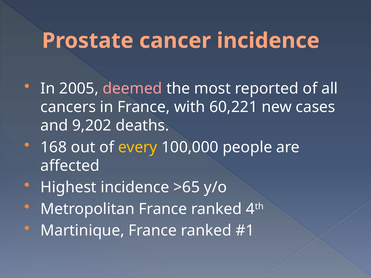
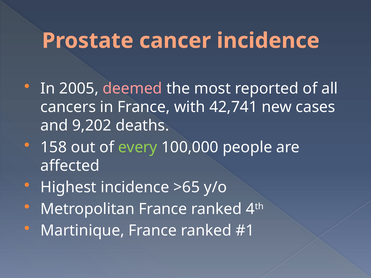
60,221: 60,221 -> 42,741 (233, 107)
168: 168 -> 158 (54, 147)
every colour: yellow -> light green (138, 147)
